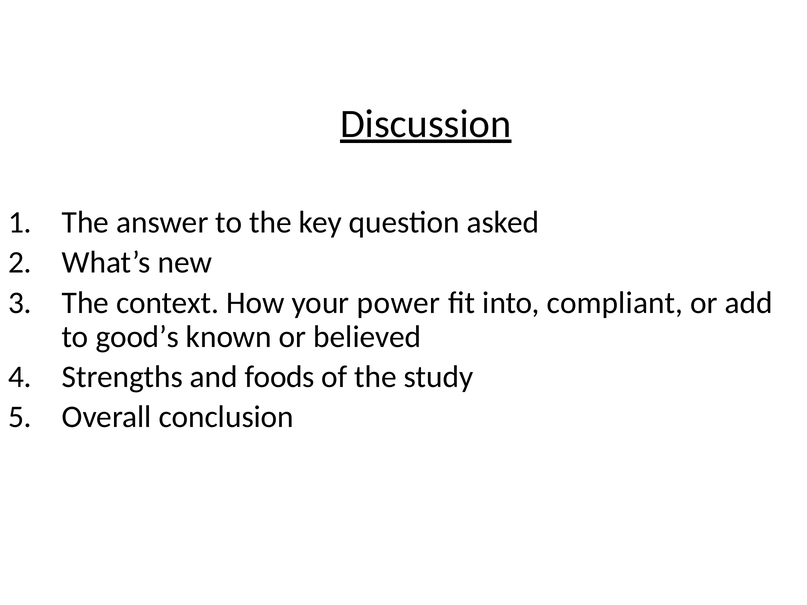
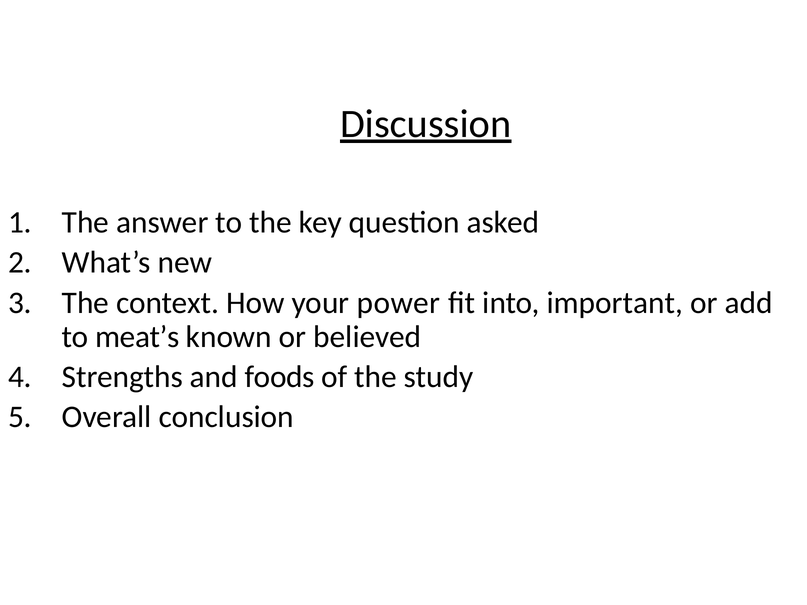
compliant: compliant -> important (615, 303)
good’s: good’s -> meat’s (137, 337)
